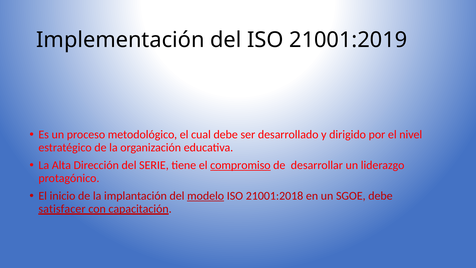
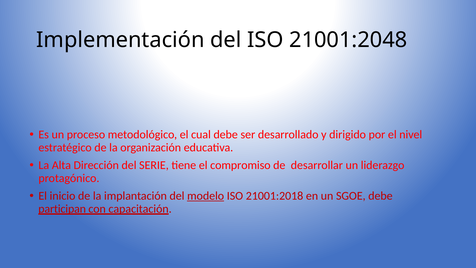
21001:2019: 21001:2019 -> 21001:2048 (348, 40)
compromiso underline: present -> none (240, 165)
satisfacer: satisfacer -> participan (62, 209)
